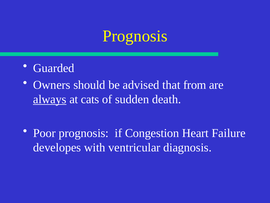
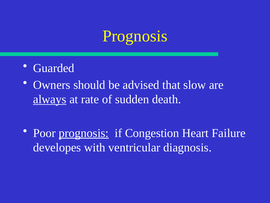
from: from -> slow (195, 85)
cats: cats -> rate (90, 99)
prognosis underline: none -> present (84, 133)
